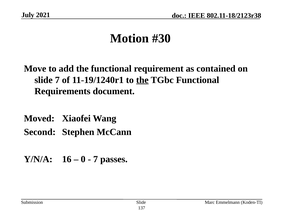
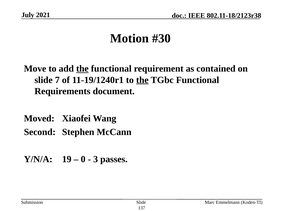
the underline: none -> present (82, 69)
16: 16 -> 19 (67, 159)
7: 7 -> 3 (96, 159)
